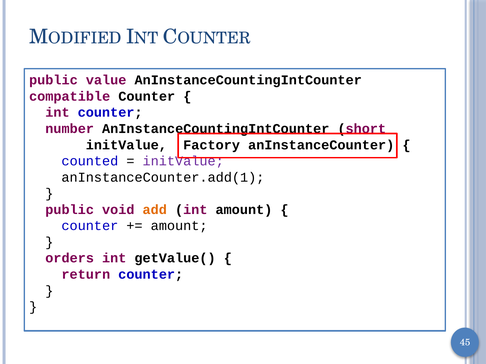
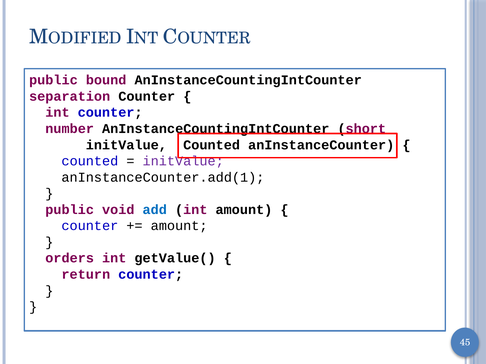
value: value -> bound (106, 80)
compatible: compatible -> separation (70, 96)
initValue Factory: Factory -> Counted (212, 145)
add colour: orange -> blue (155, 210)
